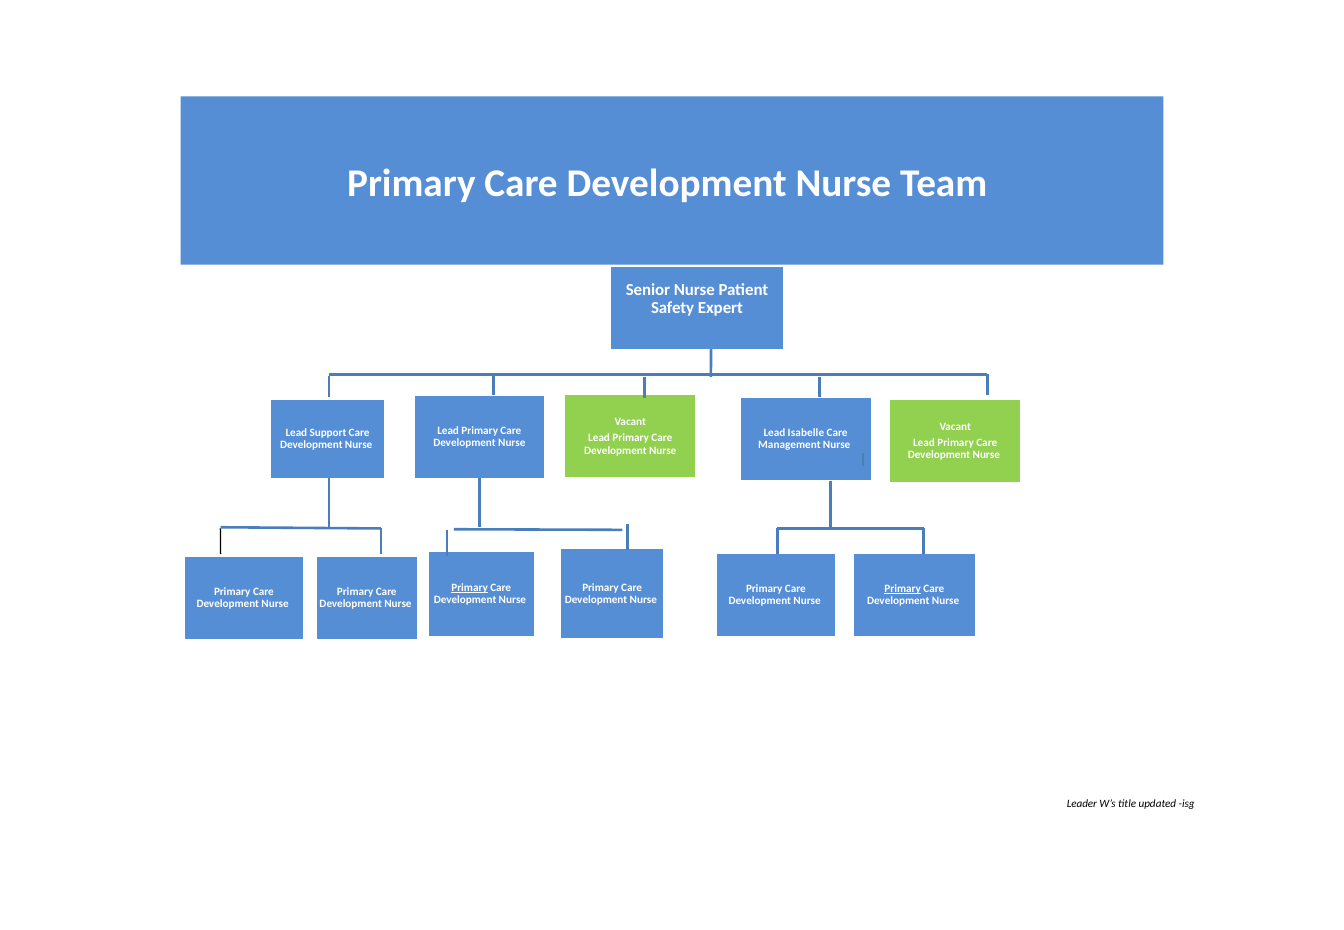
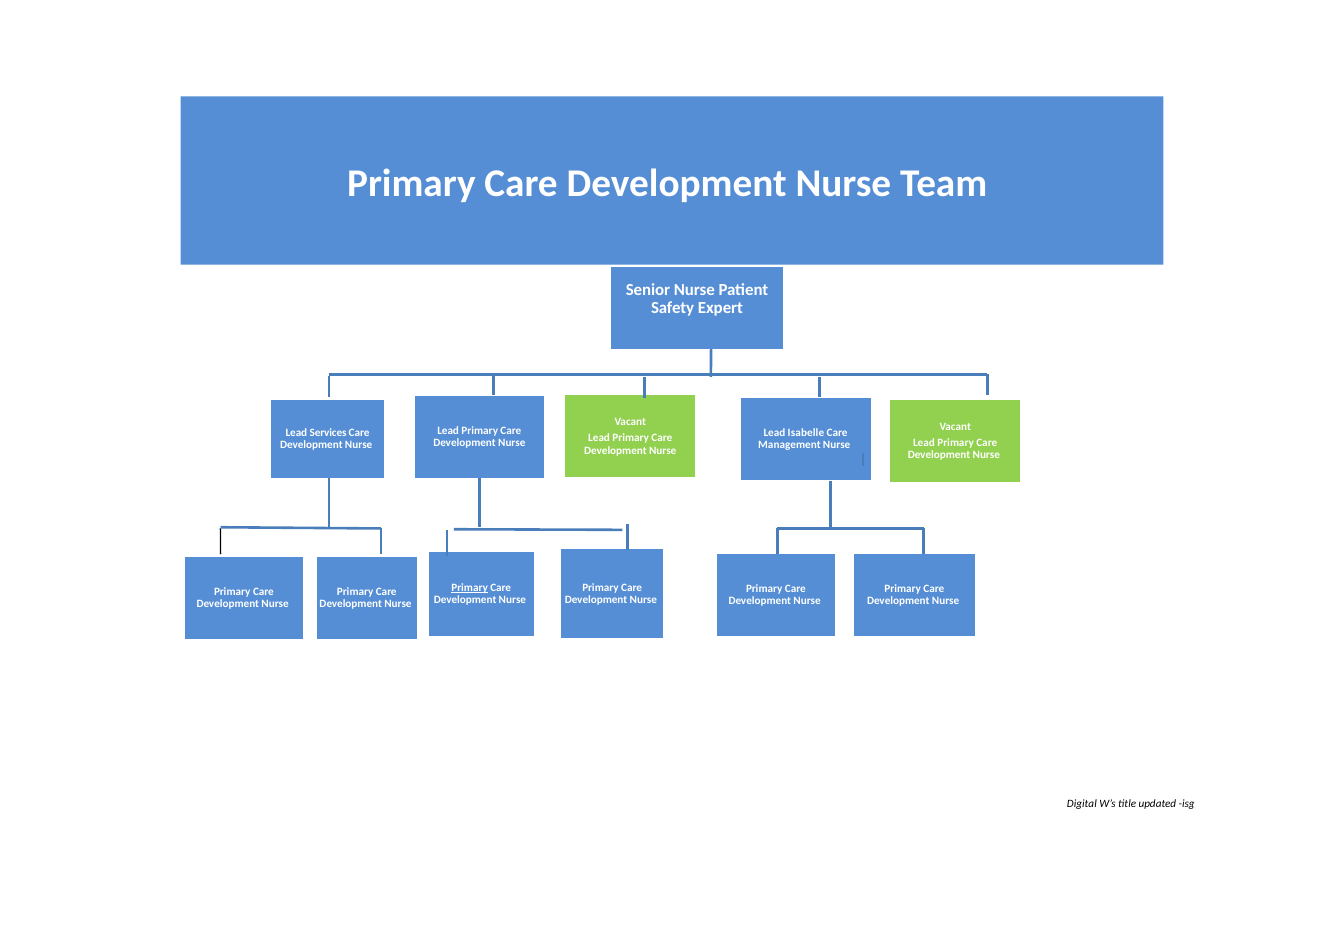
Support: Support -> Services (328, 433)
Primary underline: present -> none (903, 589)
Leader: Leader -> Digital (1082, 804)
